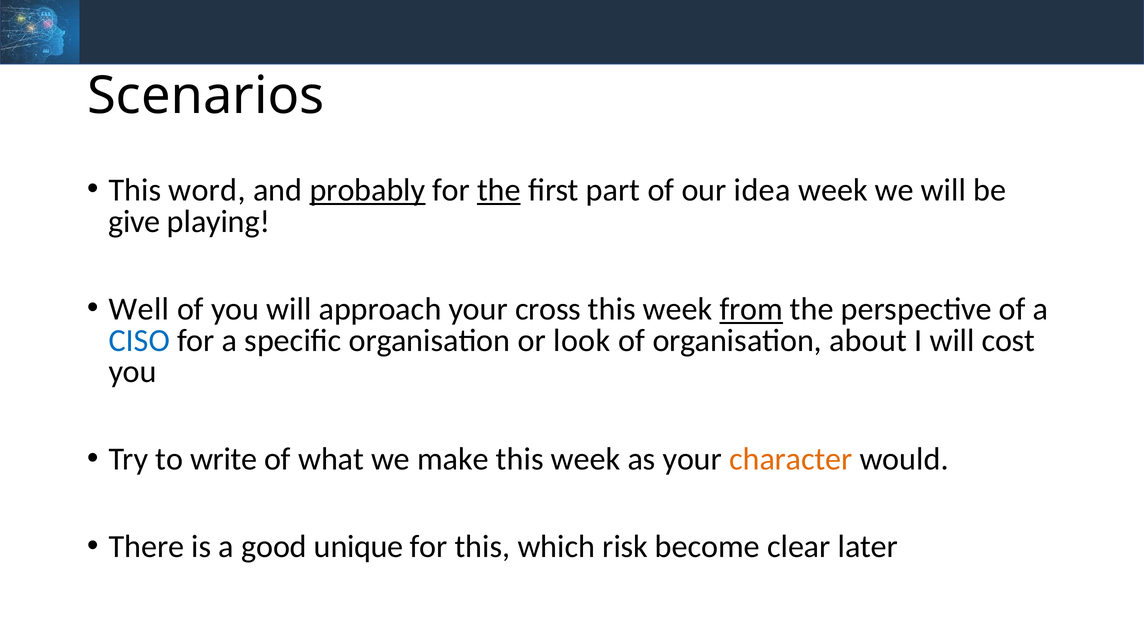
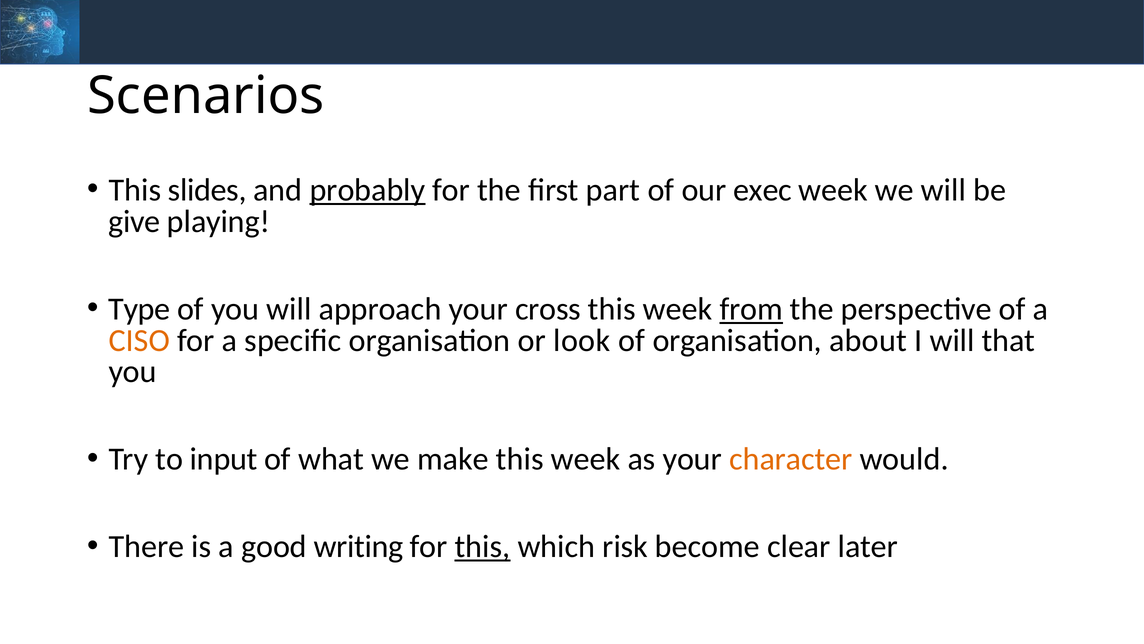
word: word -> slides (207, 190)
the underline: present -> none (499, 190)
idea: idea -> exec (763, 190)
Well: Well -> Type (139, 309)
CISO colour: blue -> orange (139, 340)
cost: cost -> that (1008, 340)
write: write -> input (224, 459)
unique: unique -> writing (359, 546)
this underline: none -> present (482, 546)
